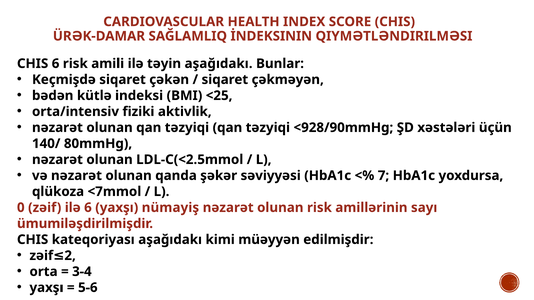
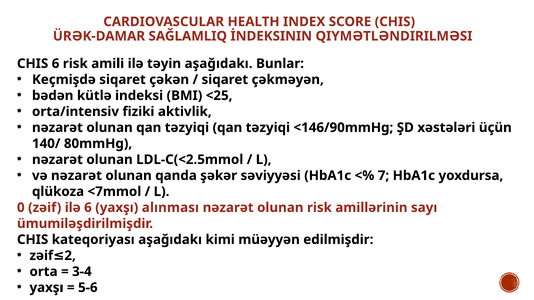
<928/90mmHg: <928/90mmHg -> <146/90mmHg (343, 128)
nümayiş: nümayiş -> alınması (170, 208)
